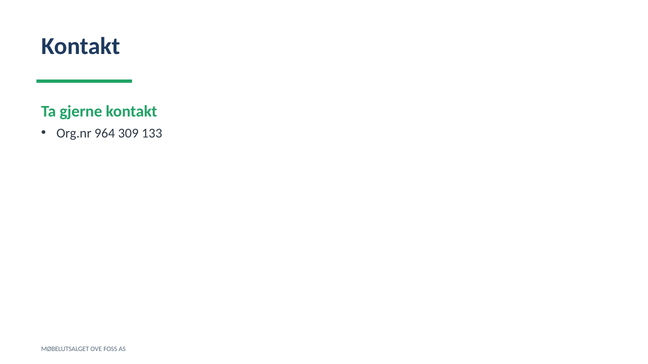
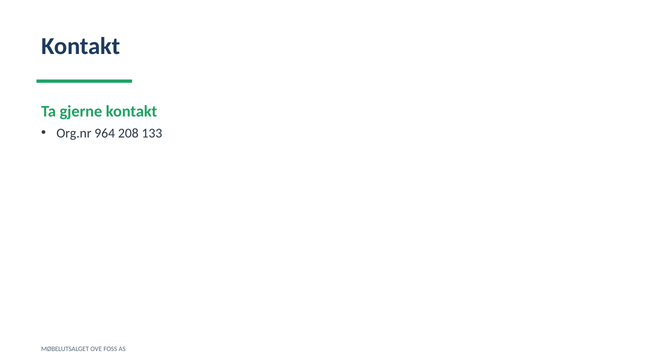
309: 309 -> 208 (128, 133)
